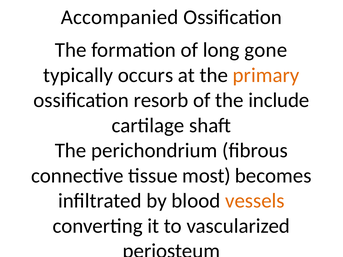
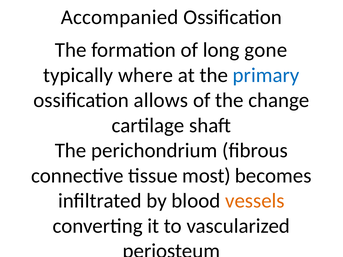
occurs: occurs -> where (145, 75)
primary colour: orange -> blue (266, 75)
resorb: resorb -> allows (161, 100)
include: include -> change (279, 100)
